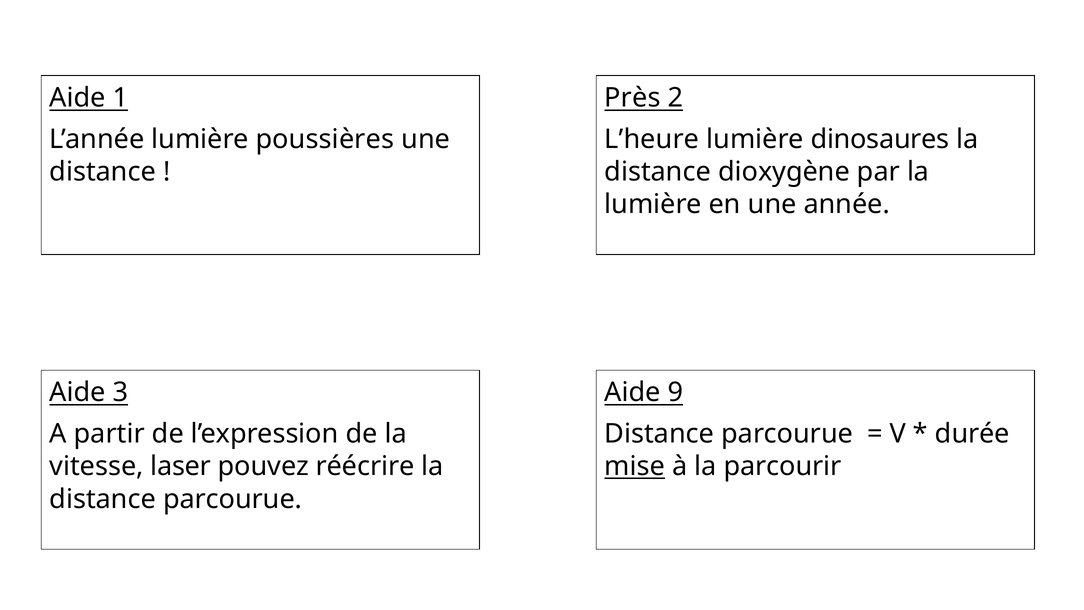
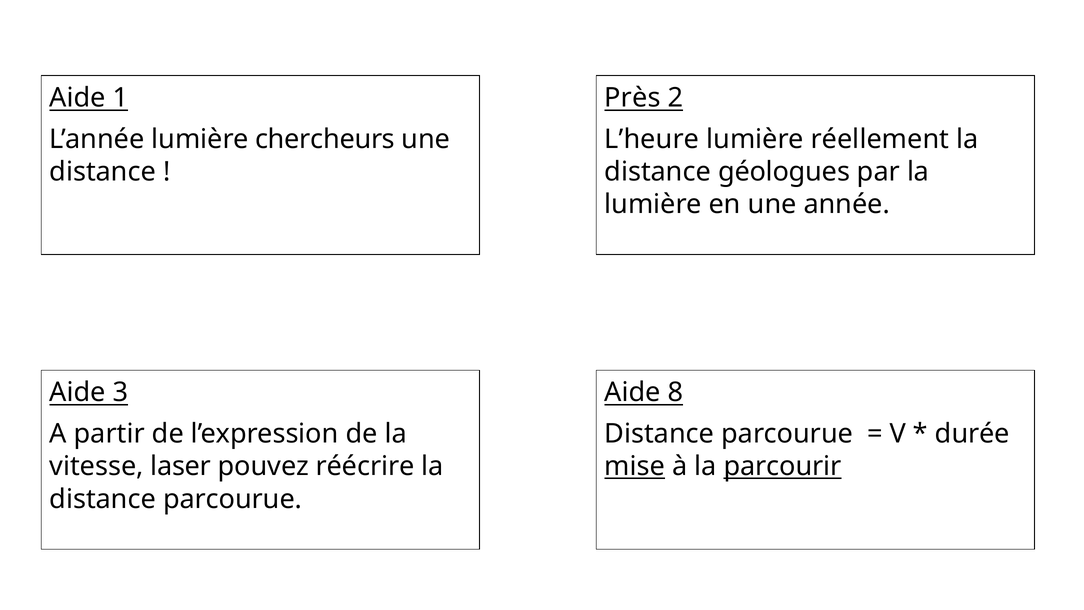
poussières: poussières -> chercheurs (325, 139)
dinosaures: dinosaures -> réellement (880, 139)
dioxygène: dioxygène -> géologues (784, 172)
9: 9 -> 8 (675, 392)
parcourir underline: none -> present (783, 466)
